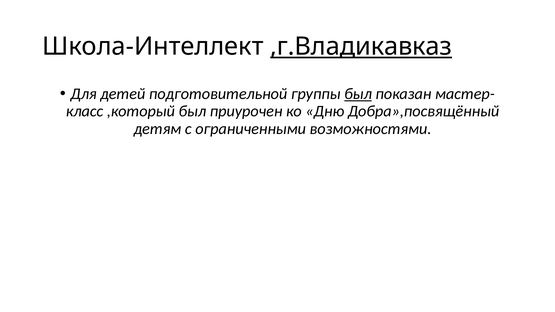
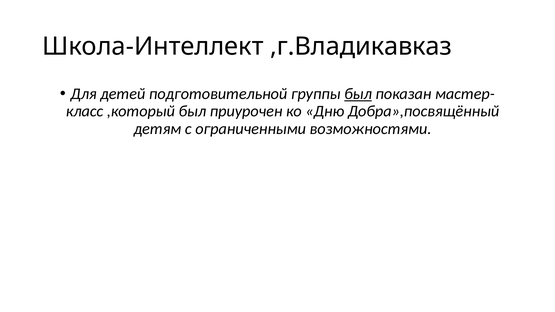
,г.Владикавказ underline: present -> none (361, 47)
